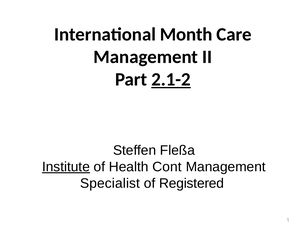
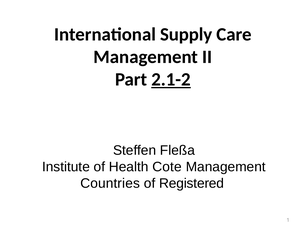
Month: Month -> Supply (186, 34)
Institute underline: present -> none (66, 167)
Cont: Cont -> Cote (167, 167)
Specialist: Specialist -> Countries (110, 183)
